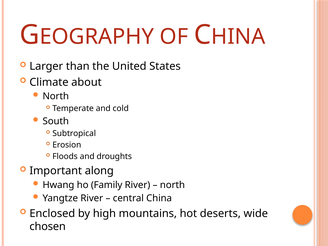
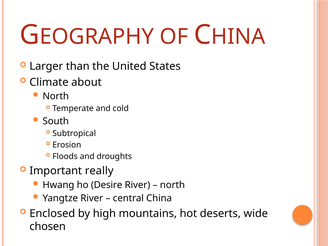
along: along -> really (99, 171)
Family: Family -> Desire (107, 185)
